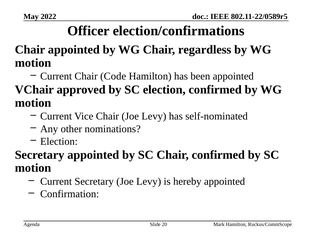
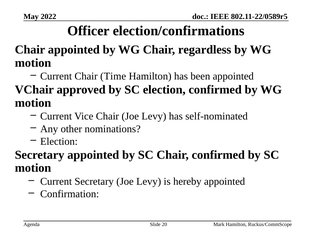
Code: Code -> Time (113, 76)
